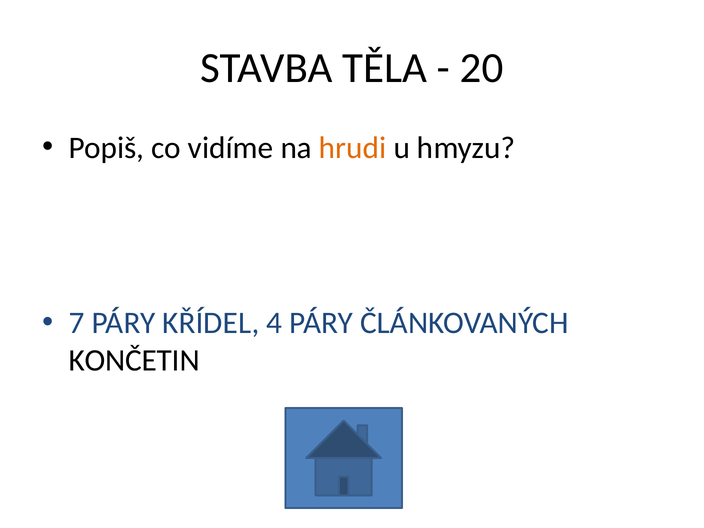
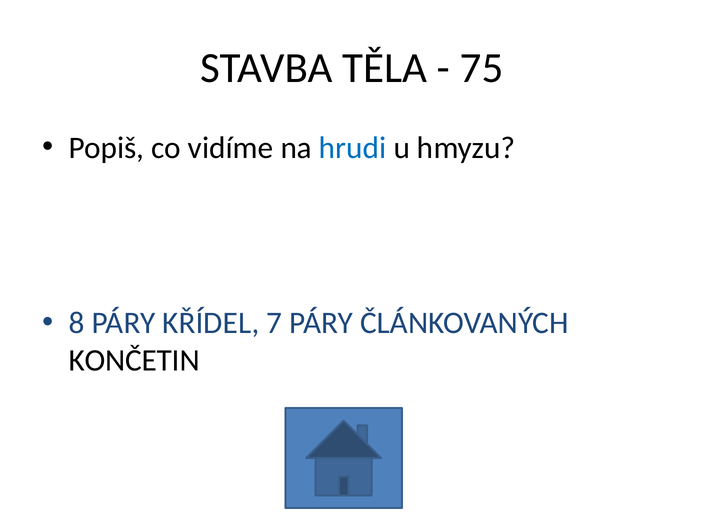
20: 20 -> 75 (482, 68)
hrudi colour: orange -> blue (353, 148)
7: 7 -> 8 (77, 323)
4: 4 -> 7 (274, 323)
